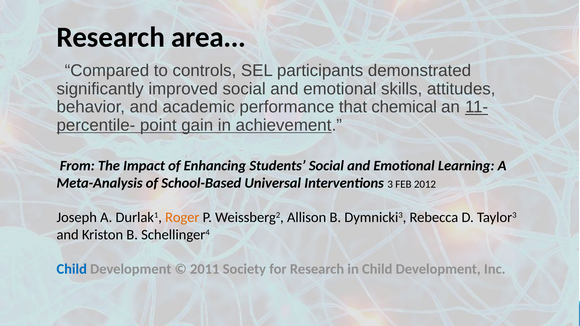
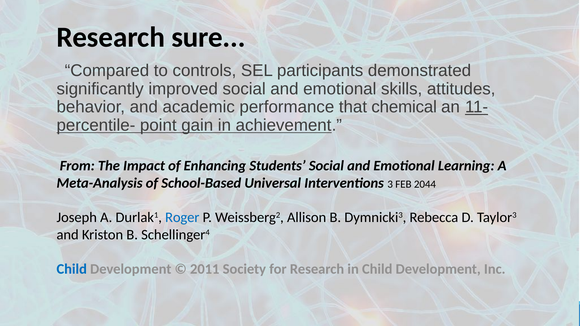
area: area -> sure (209, 37)
2012: 2012 -> 2044 (425, 184)
Roger colour: orange -> blue (182, 218)
